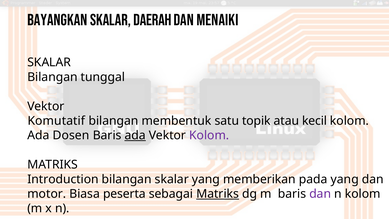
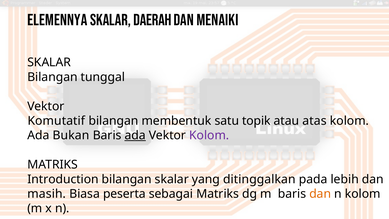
BAYANGKAN: BAYANGKAN -> ELEMENNYA (57, 20)
kecil: kecil -> atas (314, 121)
Dosen: Dosen -> Bukan (71, 135)
memberikan: memberikan -> ditinggalkan (259, 179)
pada yang: yang -> lebih (345, 179)
motor: motor -> masih (47, 194)
Matriks underline: present -> none (218, 194)
dan colour: purple -> orange (320, 194)
